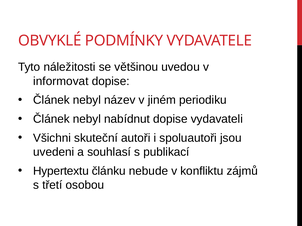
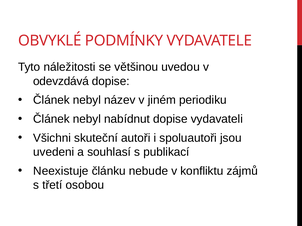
informovat: informovat -> odevzdává (61, 81)
Hypertextu: Hypertextu -> Neexistuje (61, 171)
